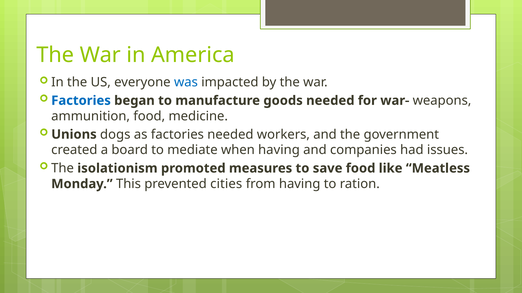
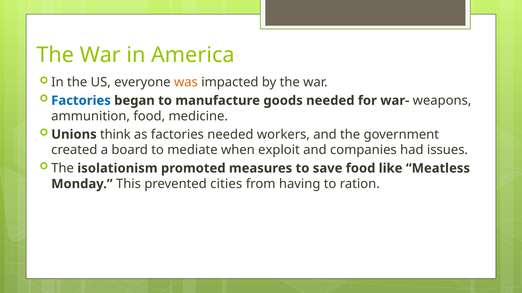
was colour: blue -> orange (186, 82)
dogs: dogs -> think (115, 135)
when having: having -> exploit (279, 150)
